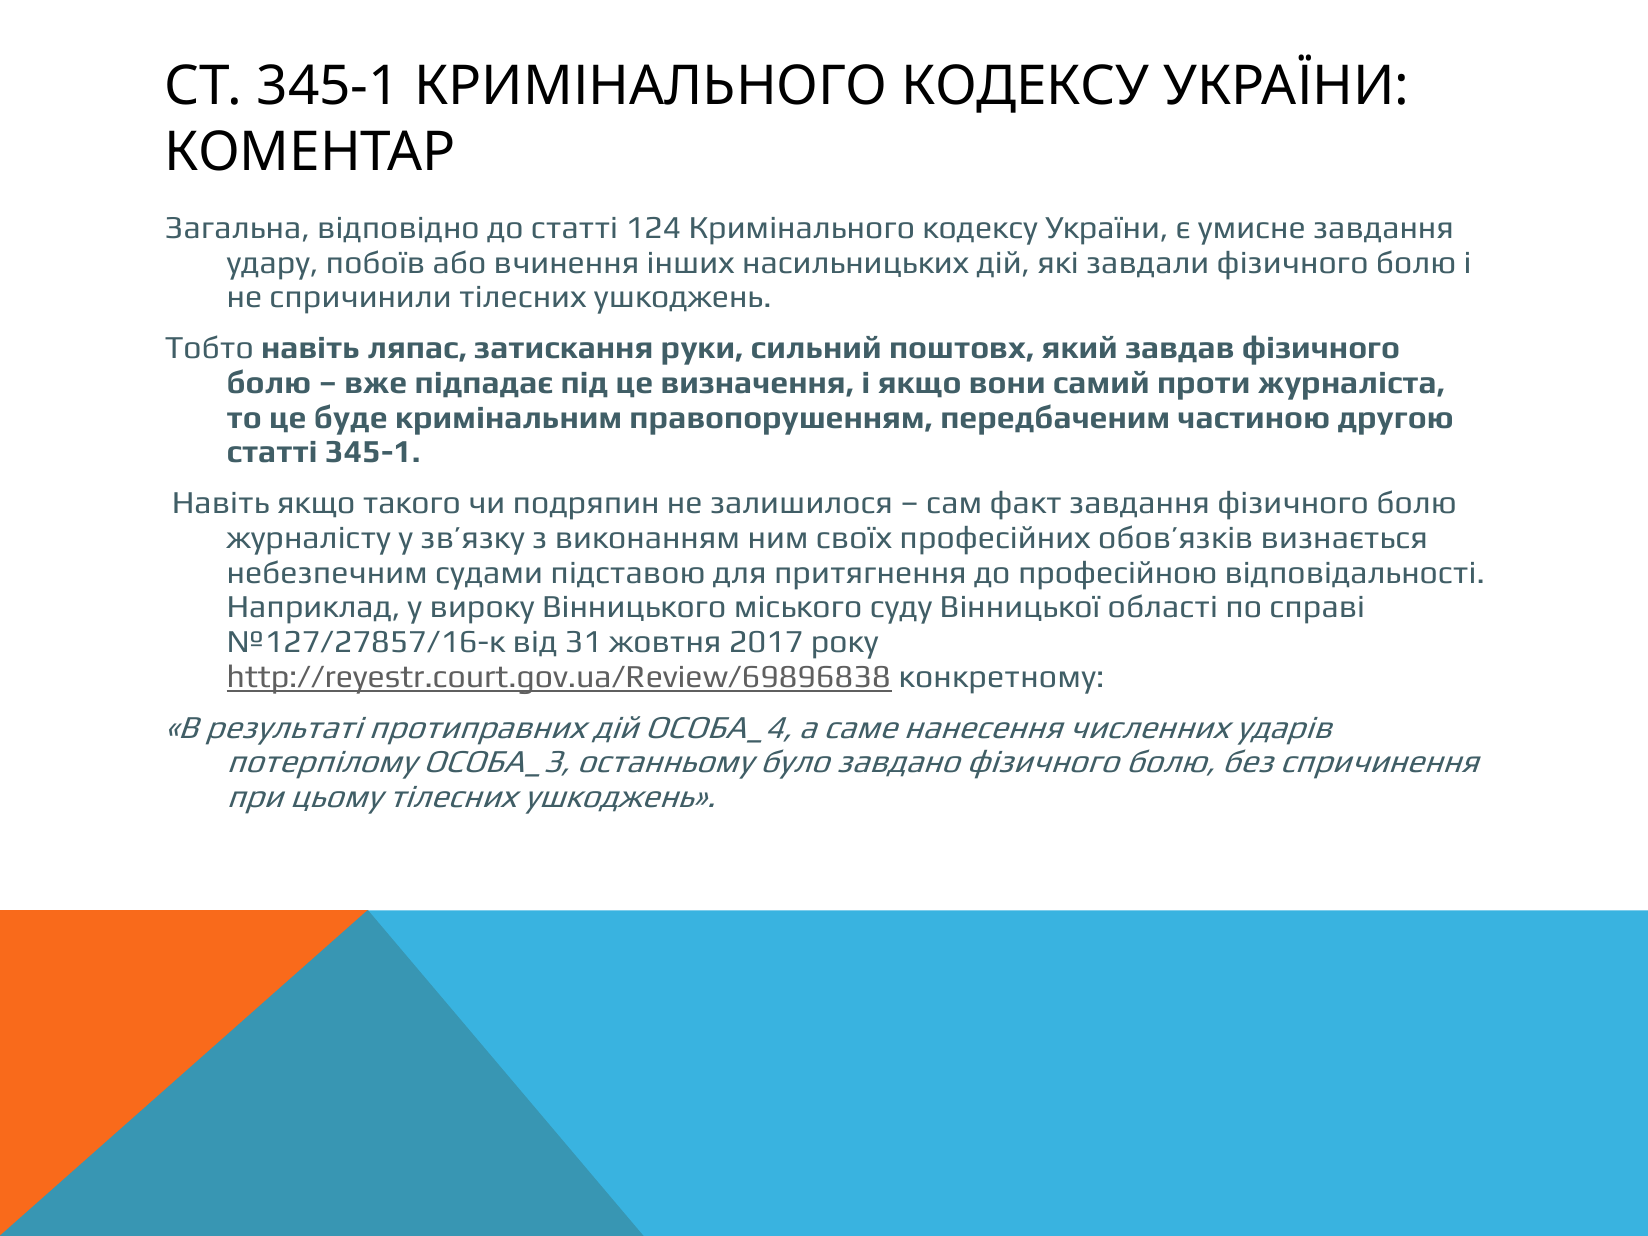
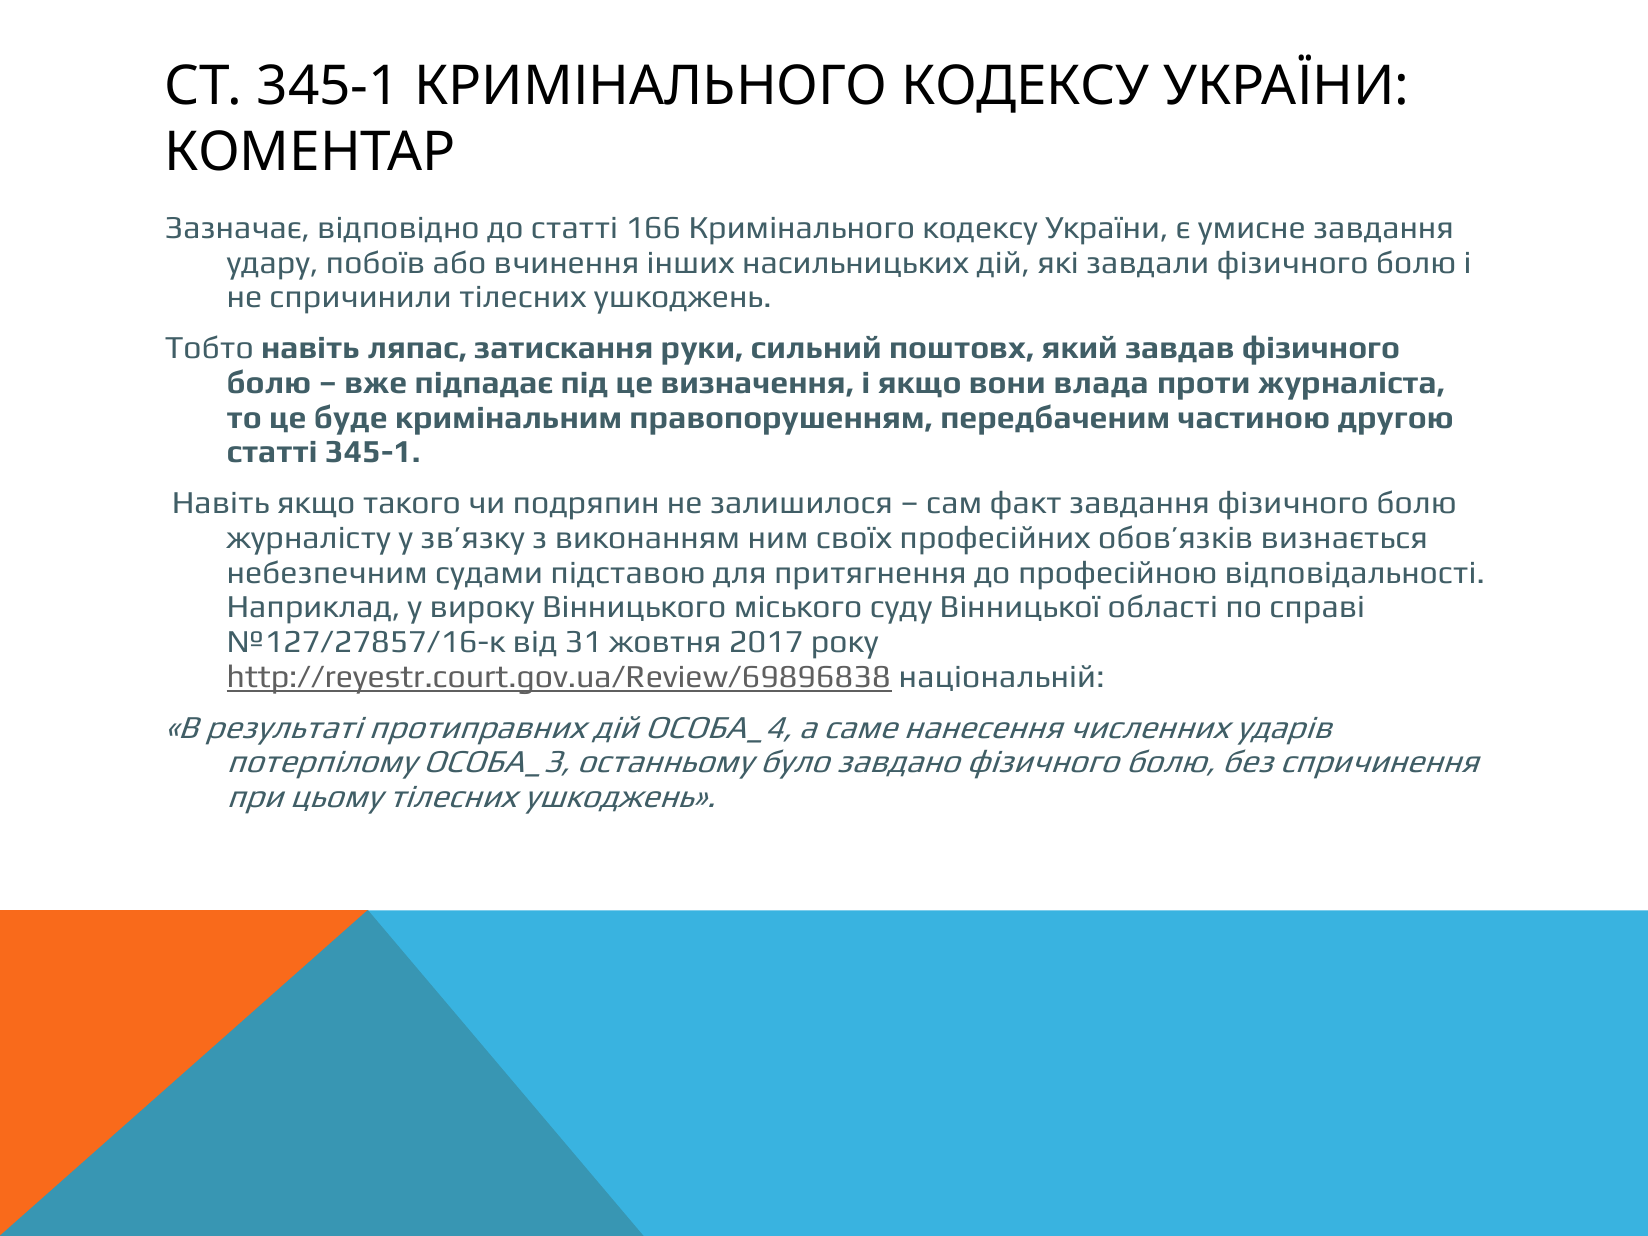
Загальна: Загальна -> Зазначає (237, 228)
124: 124 -> 166 (653, 228)
самий: самий -> влада (1101, 383)
конкретному: конкретному -> національній (1002, 677)
